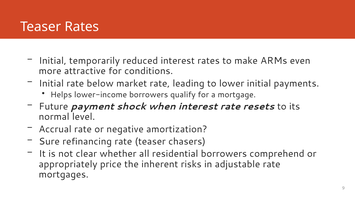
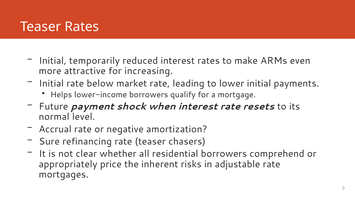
conditions: conditions -> increasing (149, 71)
